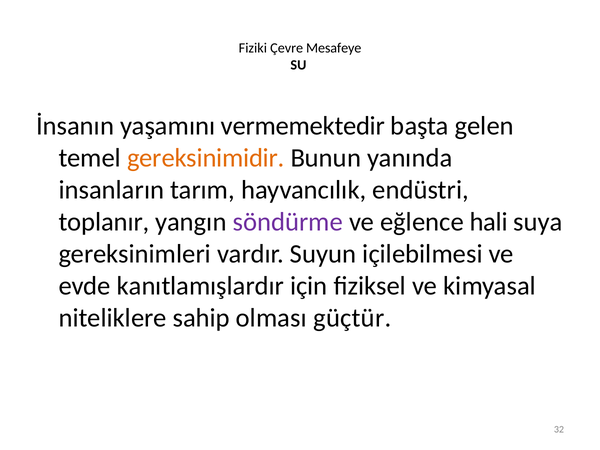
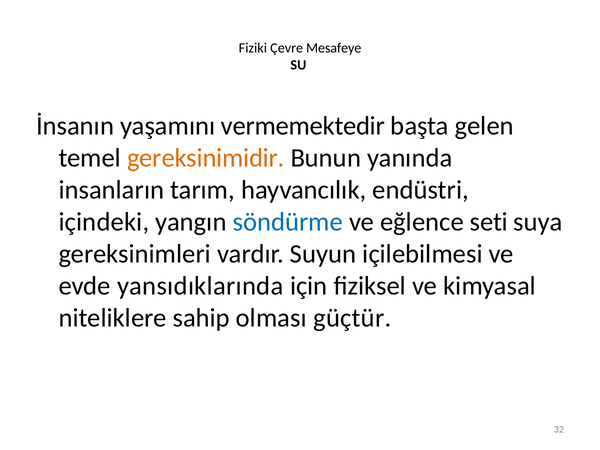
toplanır: toplanır -> içindeki (104, 222)
söndürme colour: purple -> blue (288, 222)
hali: hali -> seti (489, 222)
kanıtlamışlardır: kanıtlamışlardır -> yansıdıklarında (200, 286)
